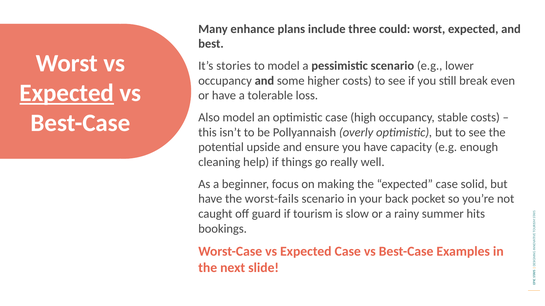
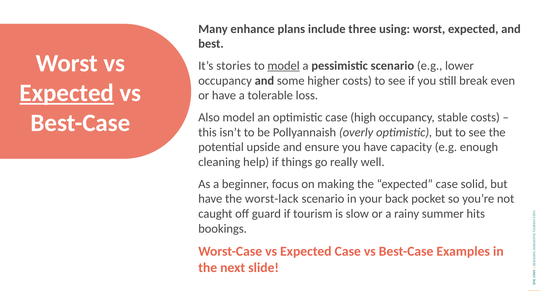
could: could -> using (395, 29)
model underline: none -> present (284, 66)
worst-fails: worst-fails -> worst-lack (272, 199)
